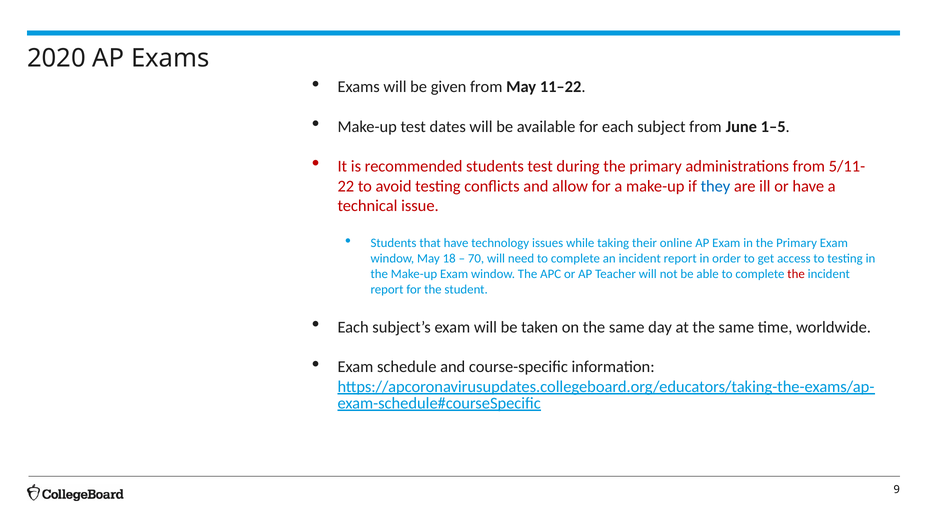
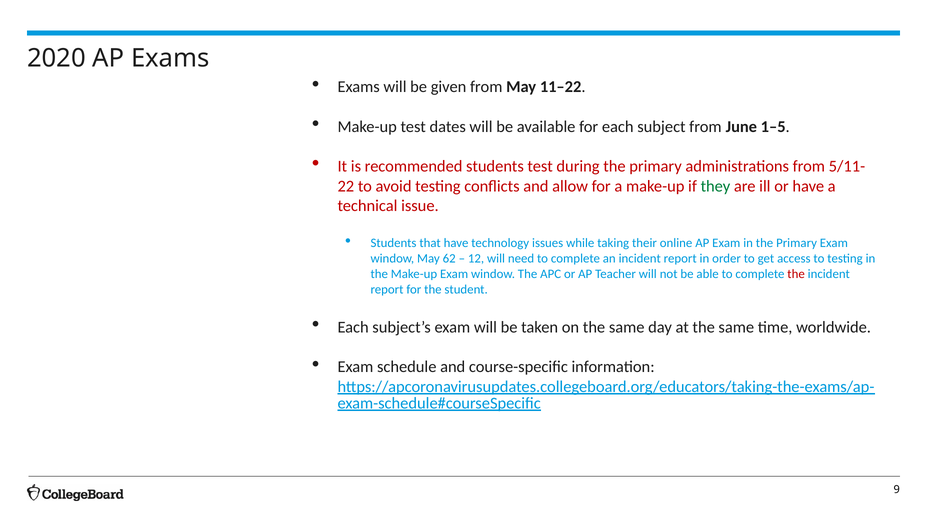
they colour: blue -> green (715, 186)
18: 18 -> 62 (449, 258)
70: 70 -> 12 (476, 258)
